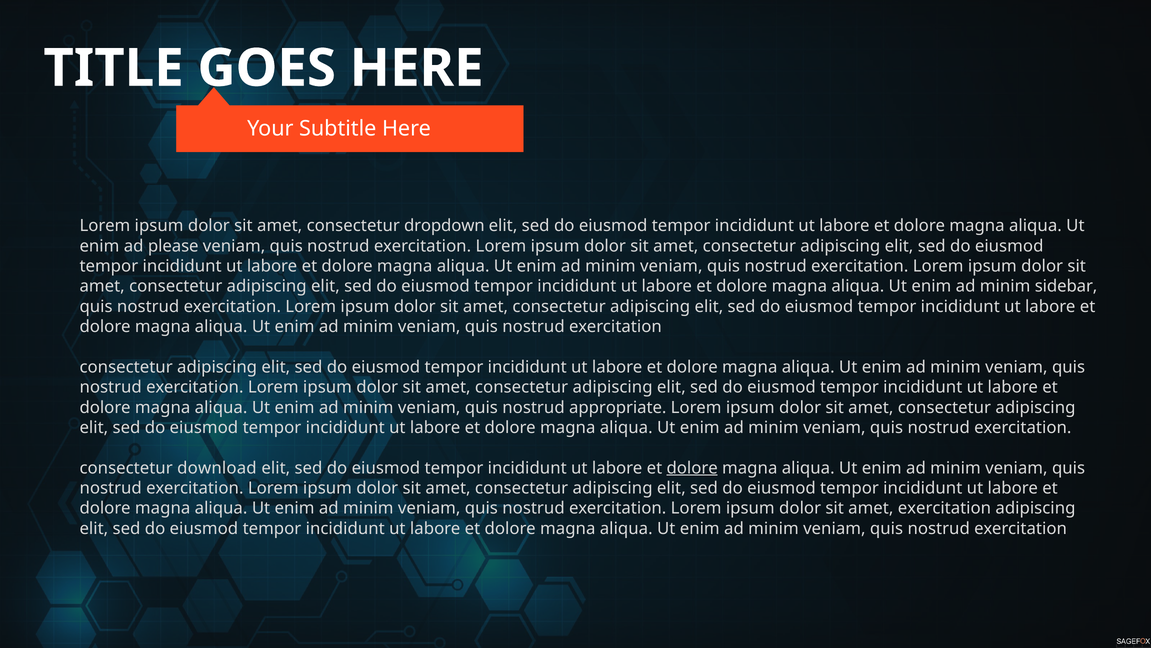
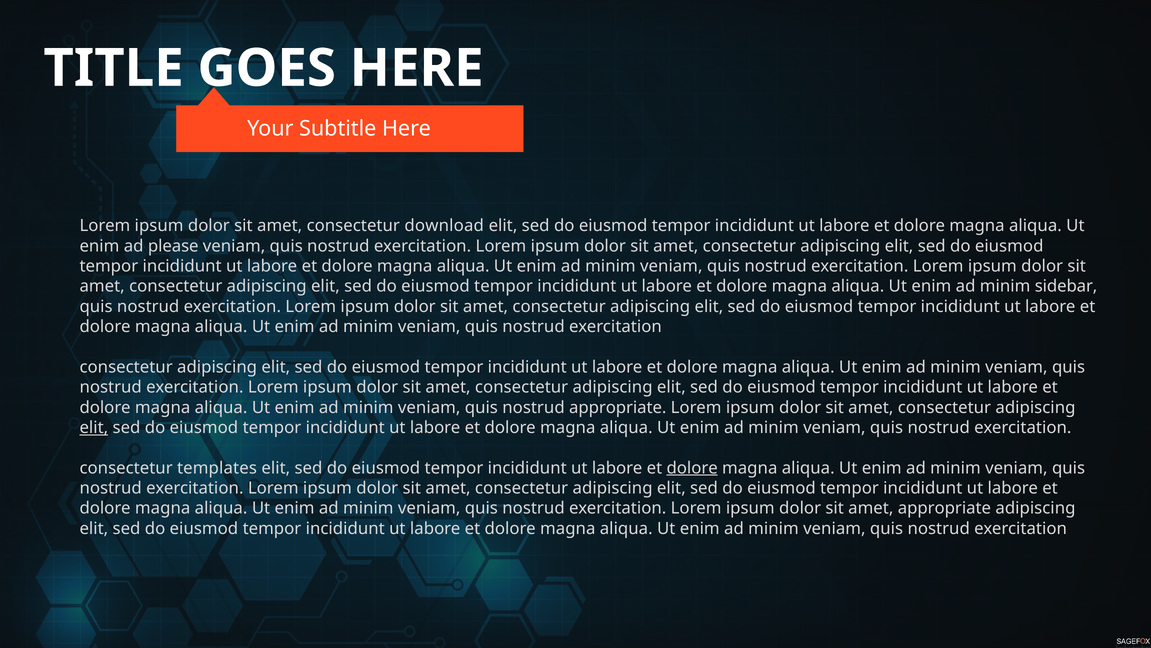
dropdown: dropdown -> download (444, 226)
elit underline: none -> present (94, 427)
download: download -> templates (217, 468)
amet exercitation: exercitation -> appropriate (944, 508)
